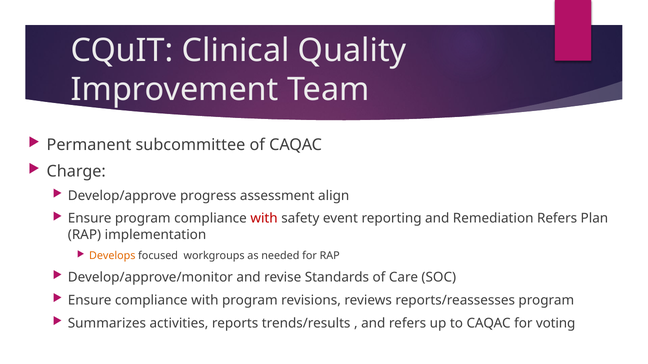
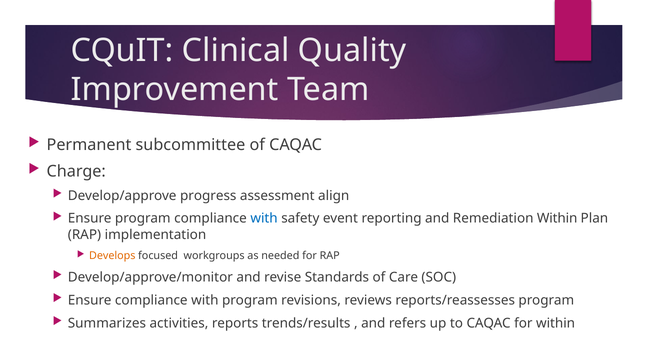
with colour: red -> blue (264, 219)
Remediation Refers: Refers -> Within (557, 219)
for voting: voting -> within (556, 324)
